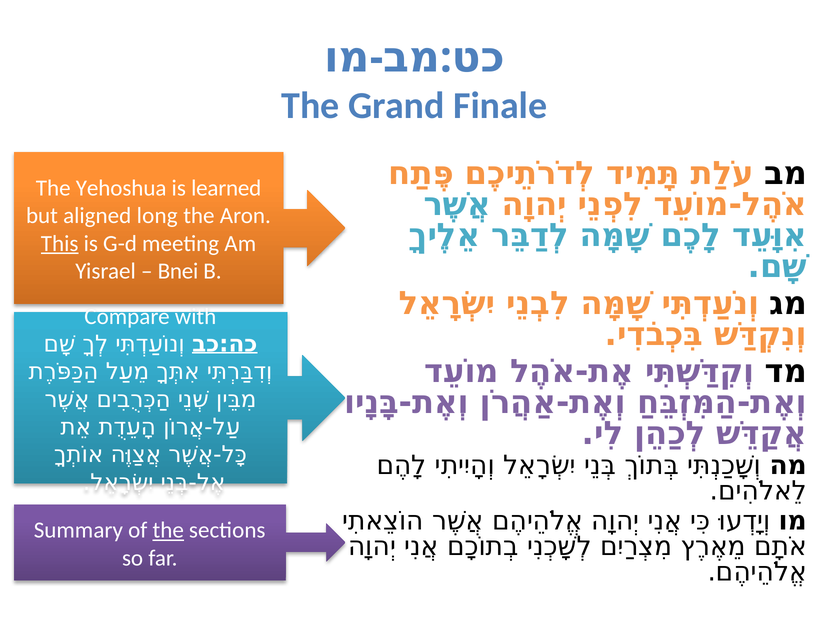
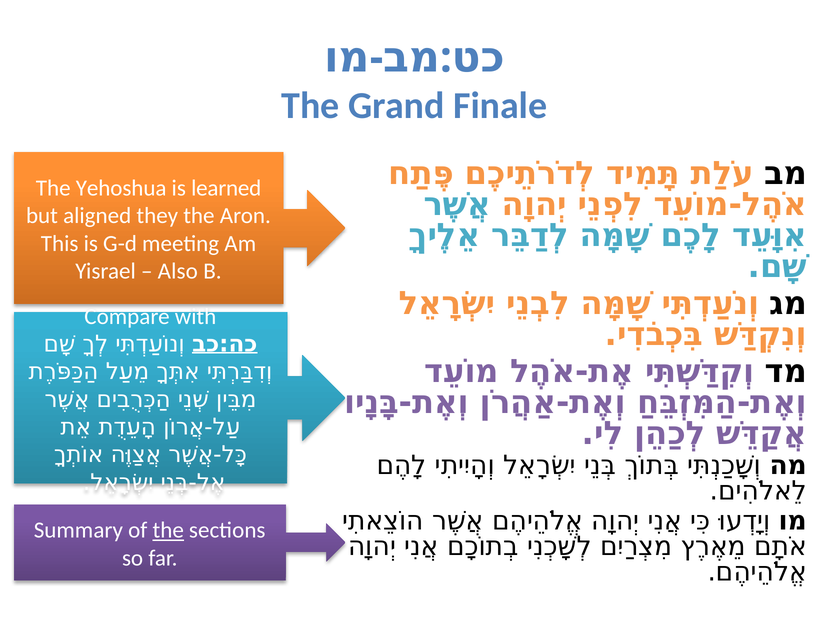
long: long -> they (157, 216)
This underline: present -> none (60, 243)
Bnei: Bnei -> Also (178, 271)
